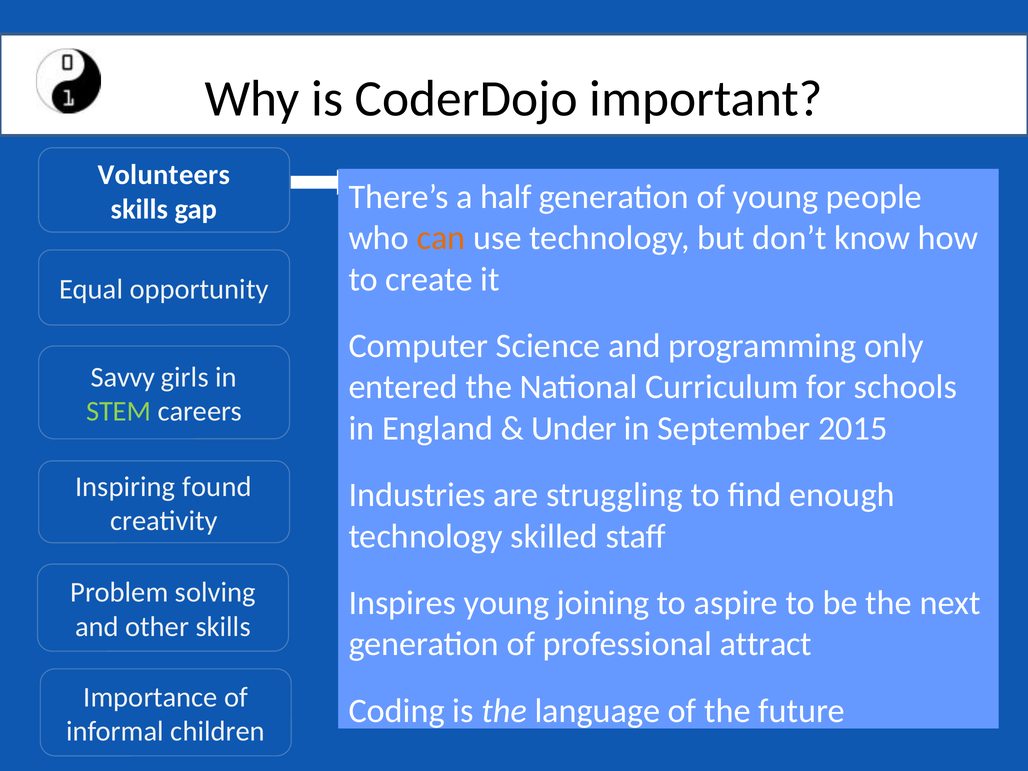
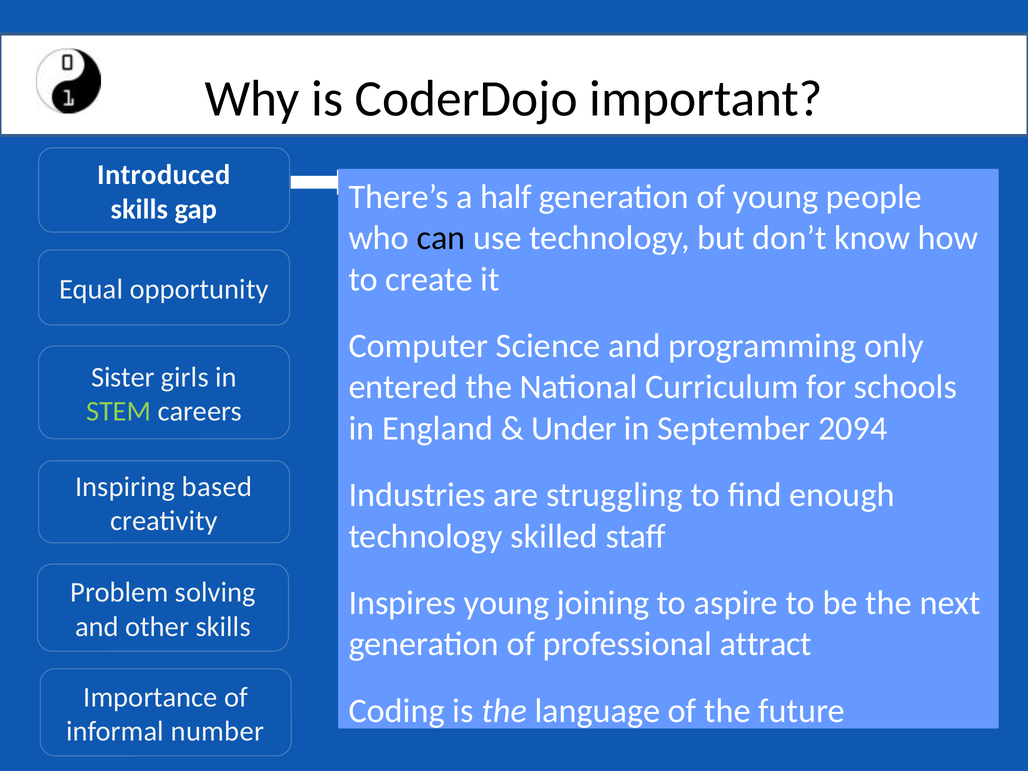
Volunteers: Volunteers -> Introduced (164, 175)
can colour: orange -> black (441, 238)
Savvy: Savvy -> Sister (123, 377)
2015: 2015 -> 2094 (853, 428)
found: found -> based (217, 487)
children: children -> number (218, 731)
